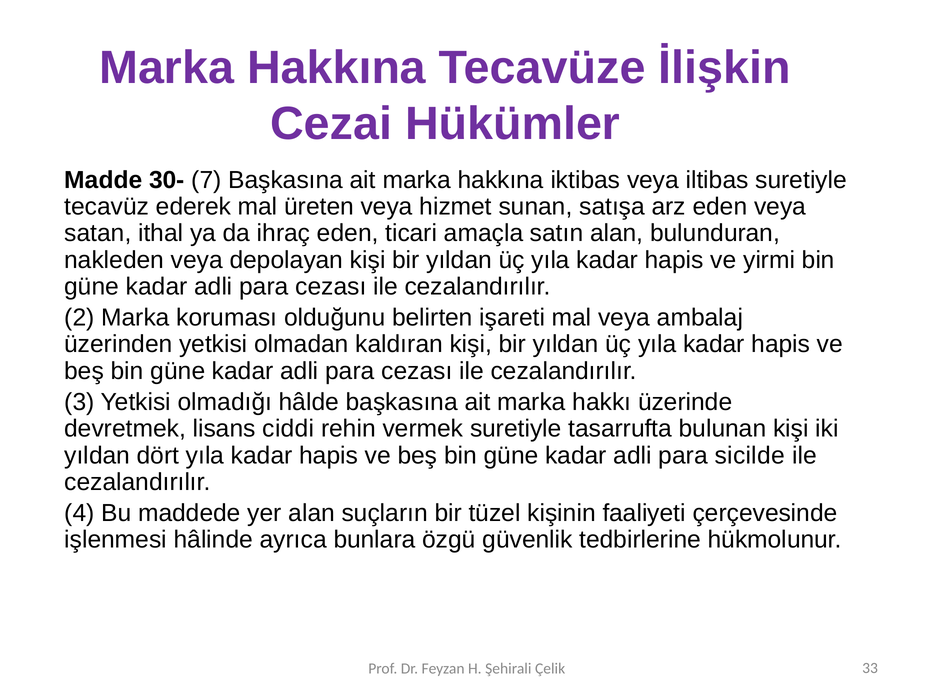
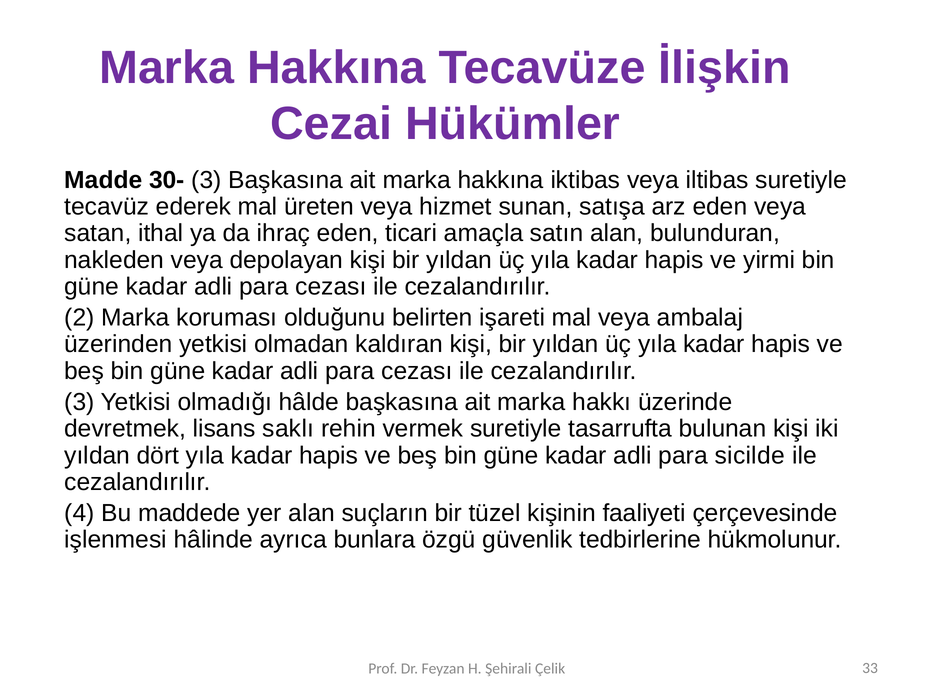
30- 7: 7 -> 3 (206, 180)
ciddi: ciddi -> saklı (288, 429)
